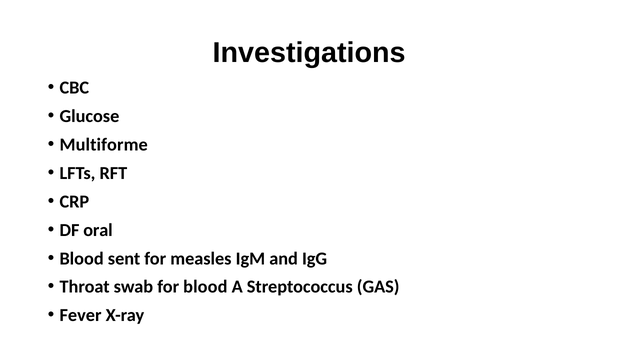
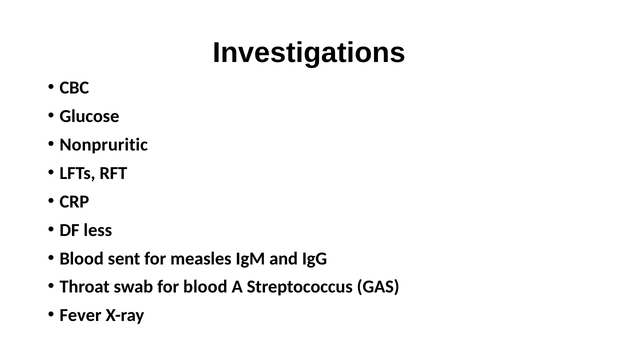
Multiforme: Multiforme -> Nonpruritic (104, 145)
oral: oral -> less (98, 230)
